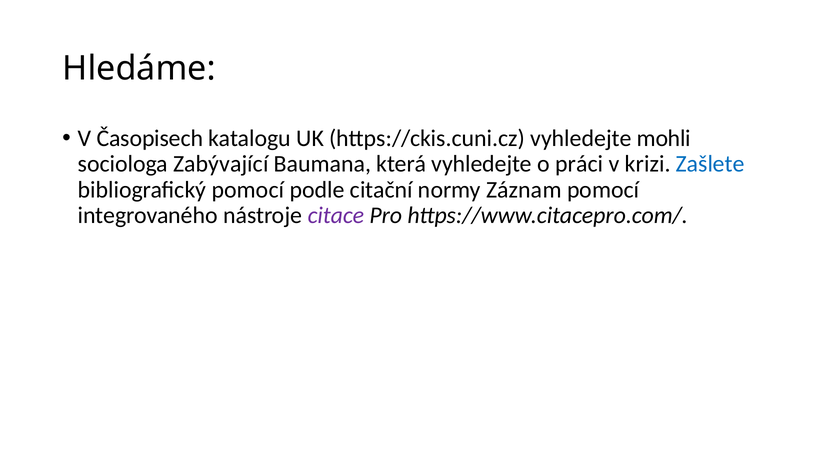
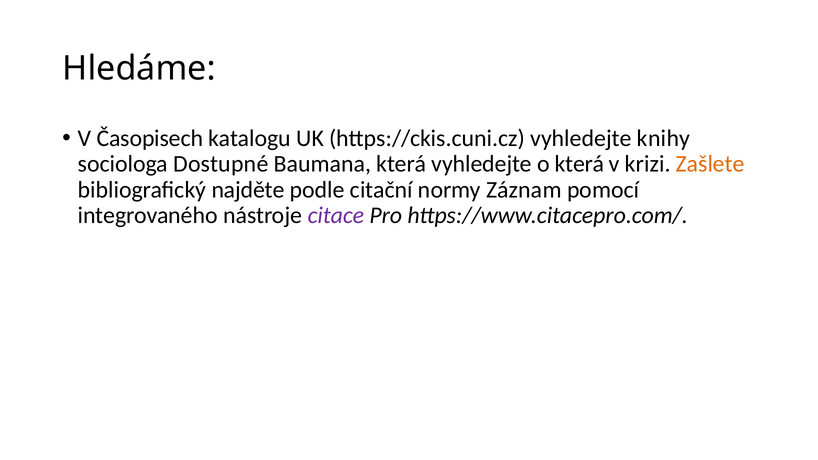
mohli: mohli -> knihy (664, 138)
Zabývající: Zabývající -> Dostupné (221, 164)
o práci: práci -> která (579, 164)
Zašlete colour: blue -> orange (710, 164)
bibliografický pomocí: pomocí -> najděte (248, 190)
